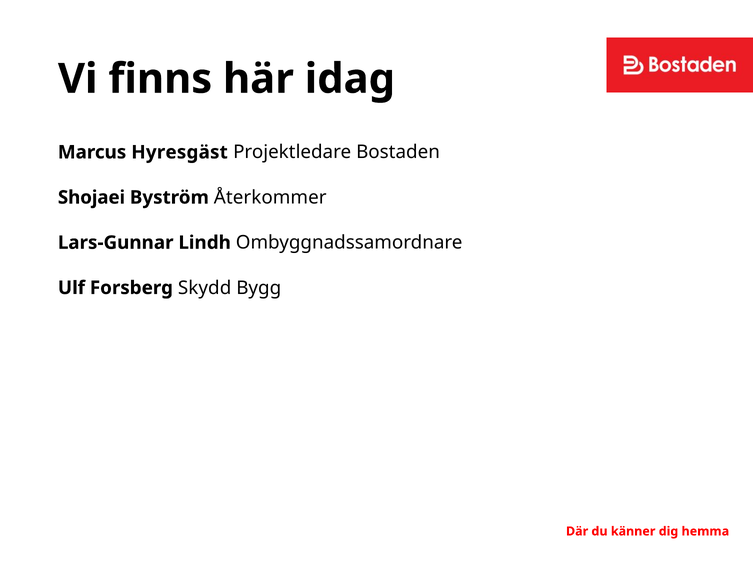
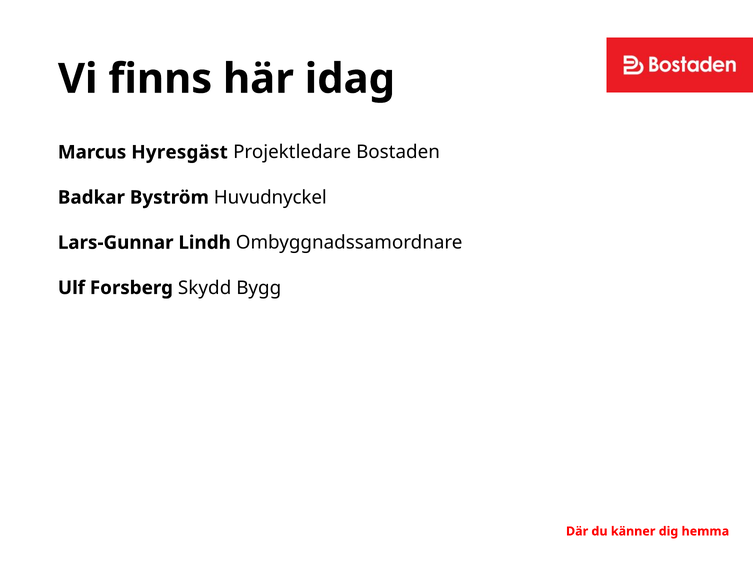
Shojaei: Shojaei -> Badkar (91, 197)
Återkommer: Återkommer -> Huvudnyckel (270, 197)
